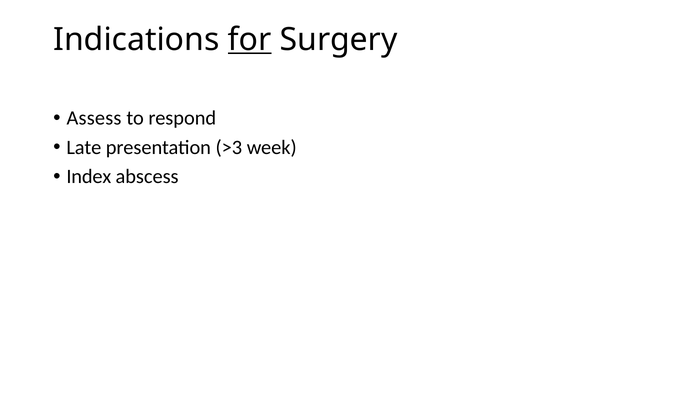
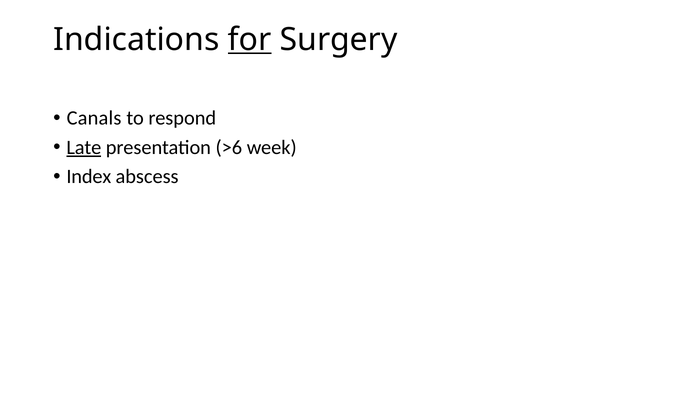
Assess: Assess -> Canals (94, 118)
Late underline: none -> present (84, 147)
>3: >3 -> >6 (229, 147)
